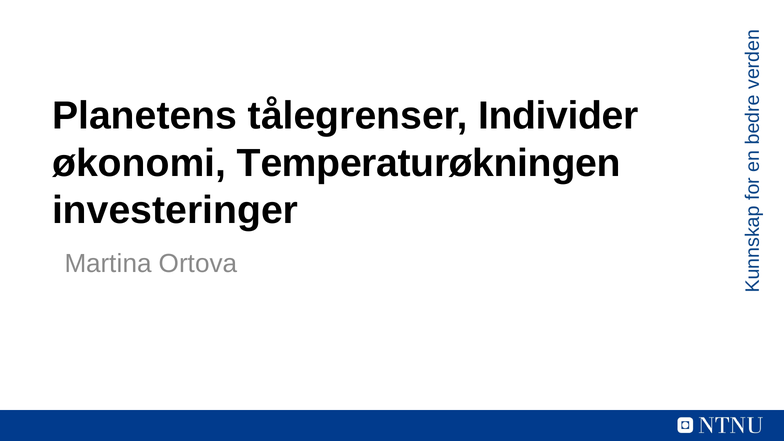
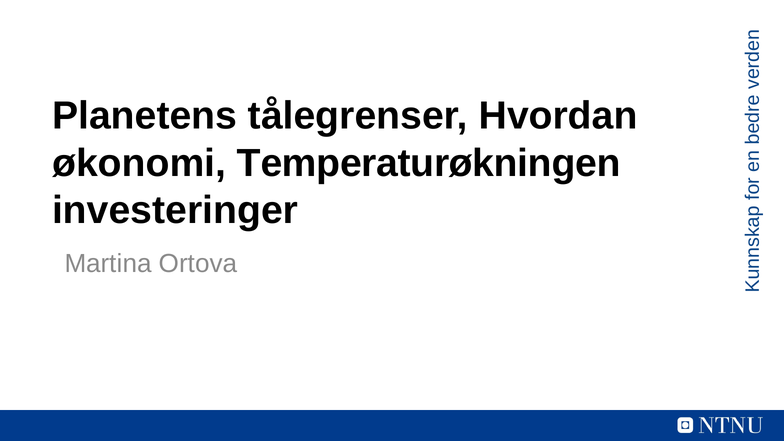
Individer: Individer -> Hvordan (558, 116)
